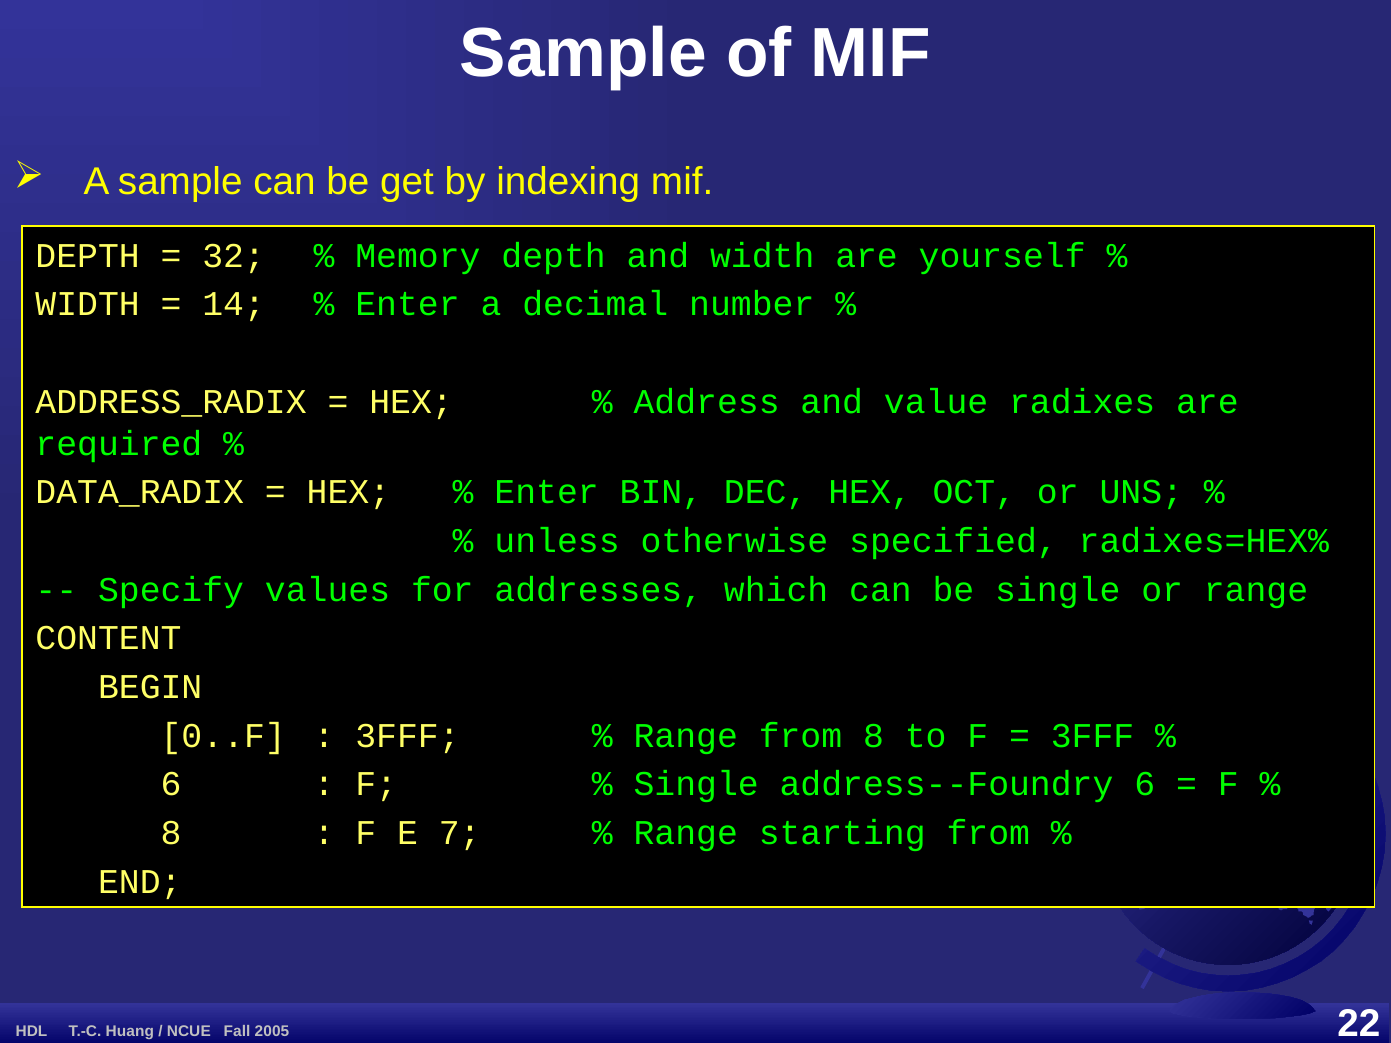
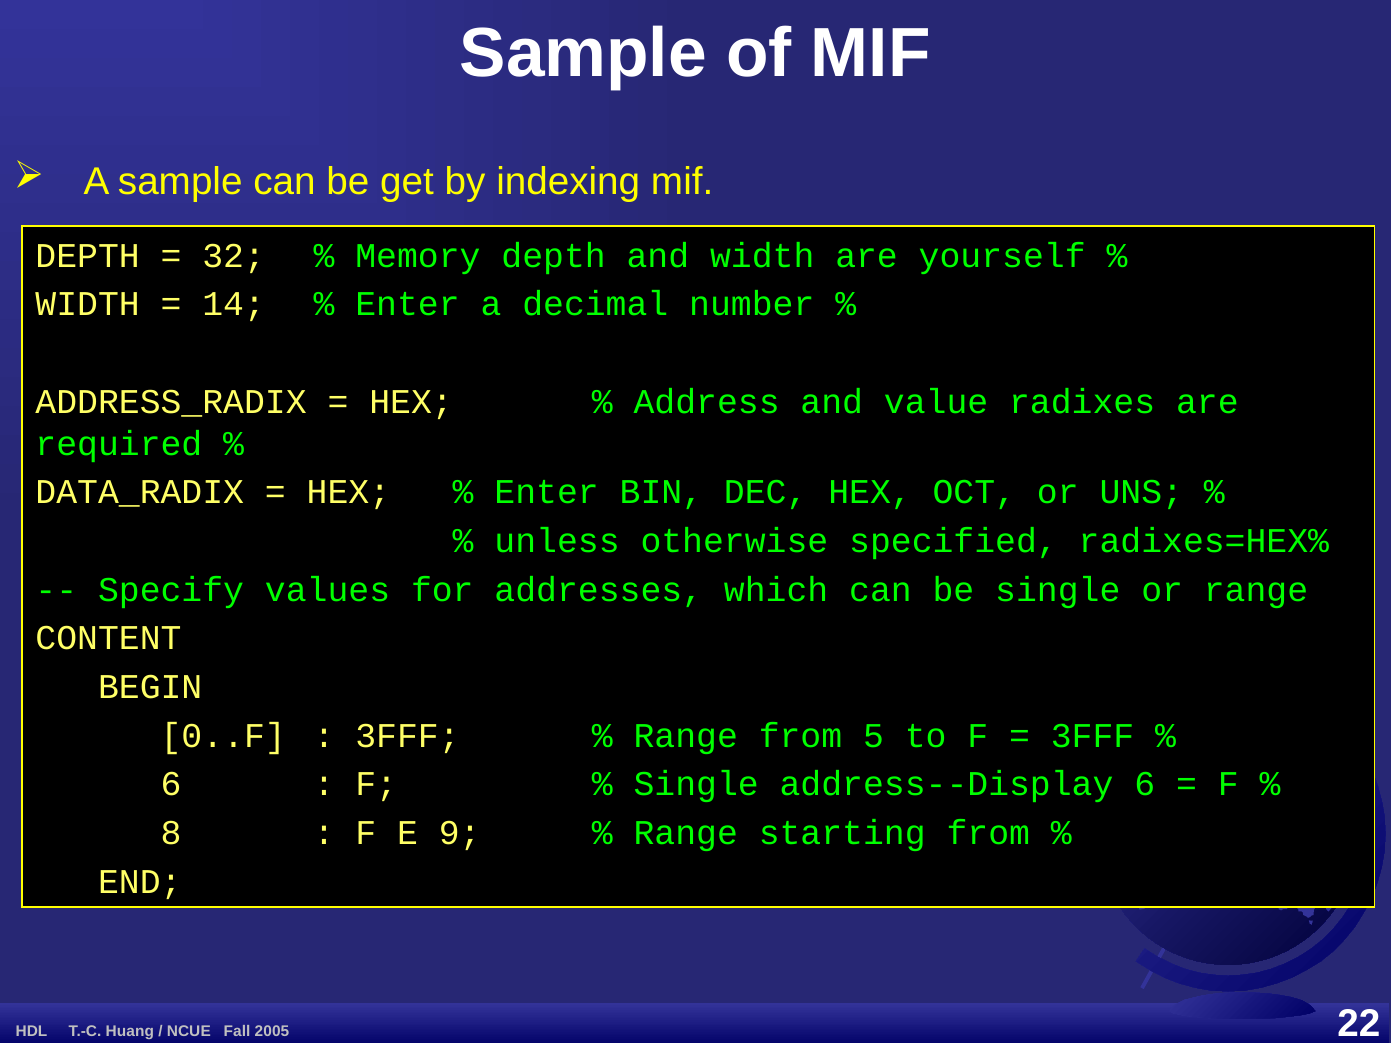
from 8: 8 -> 5 (874, 736)
address--Foundry: address--Foundry -> address--Display (947, 784)
7: 7 -> 9 (460, 833)
